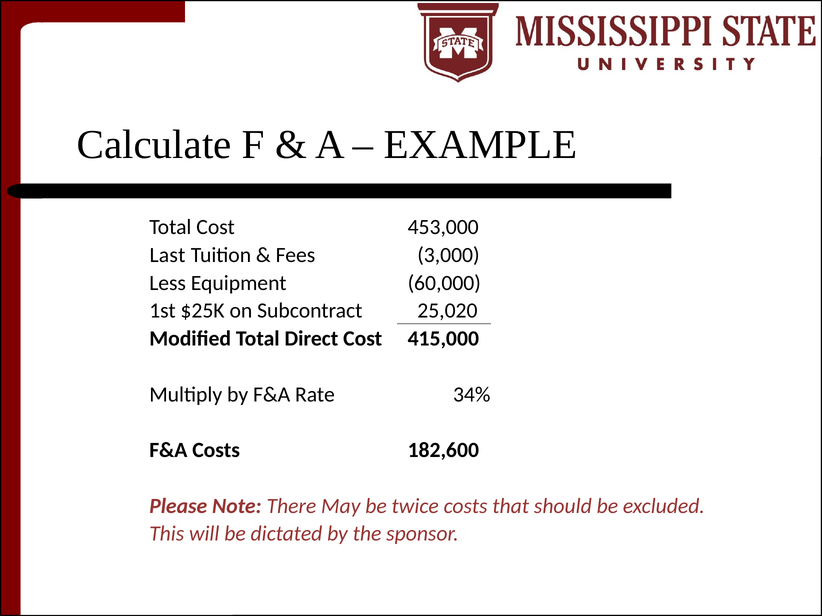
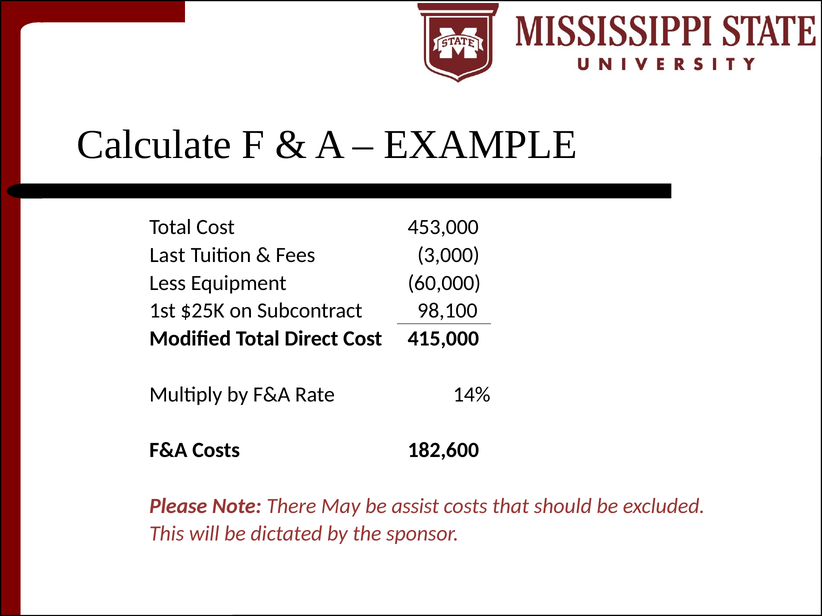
25,020: 25,020 -> 98,100 (447, 311)
34%: 34% -> 14% (472, 395)
twice: twice -> assist (415, 506)
